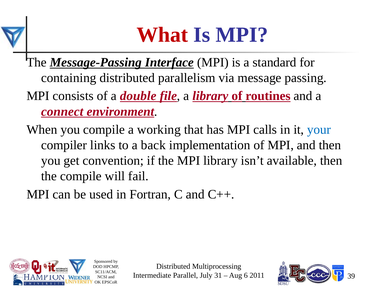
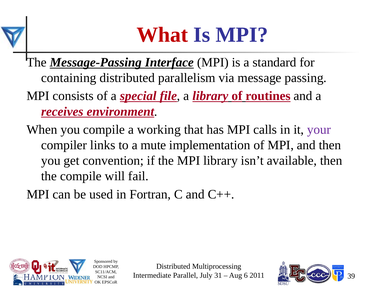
double: double -> special (138, 96)
connect: connect -> receives (62, 111)
your colour: blue -> purple (319, 130)
back: back -> mute (153, 145)
